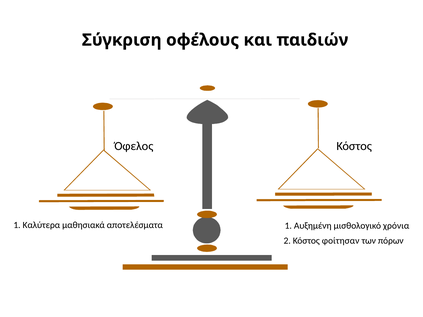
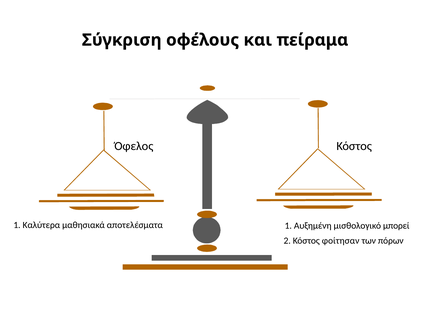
παιδιών: παιδιών -> πείραμα (312, 40)
χρόνια: χρόνια -> μπορεί (396, 226)
